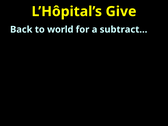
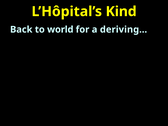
Give: Give -> Kind (121, 11)
subtract…: subtract… -> deriving… (124, 29)
